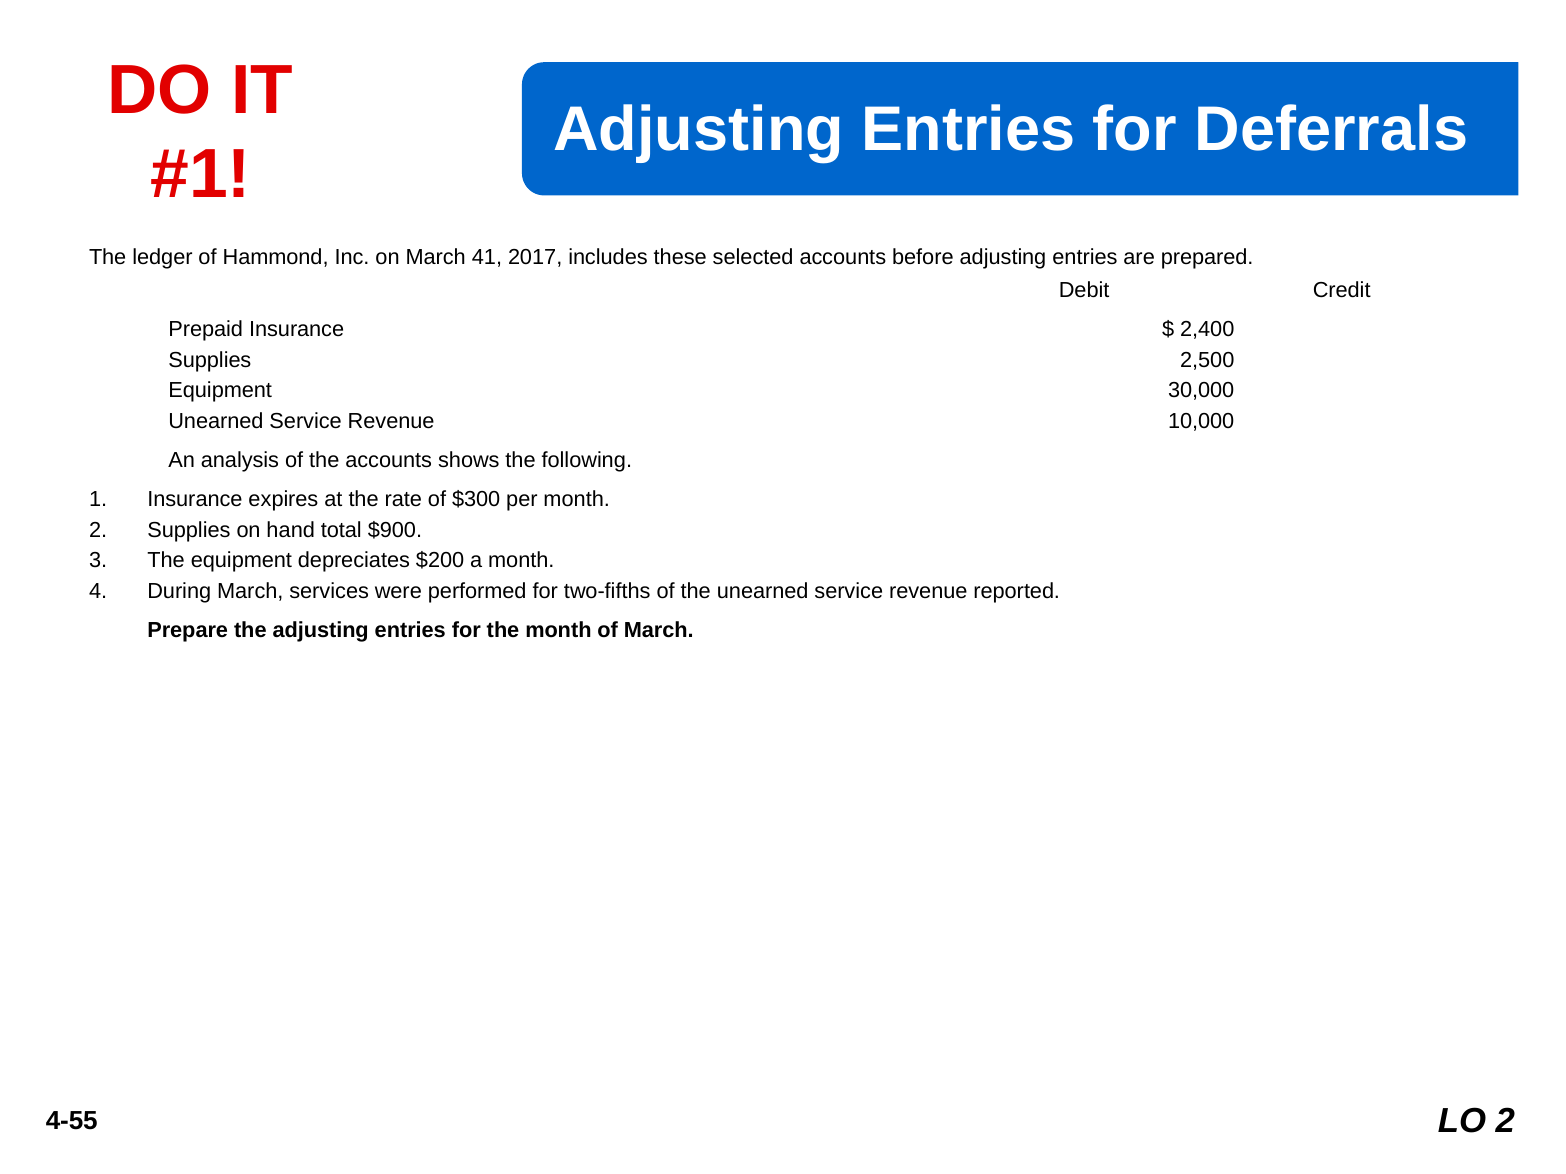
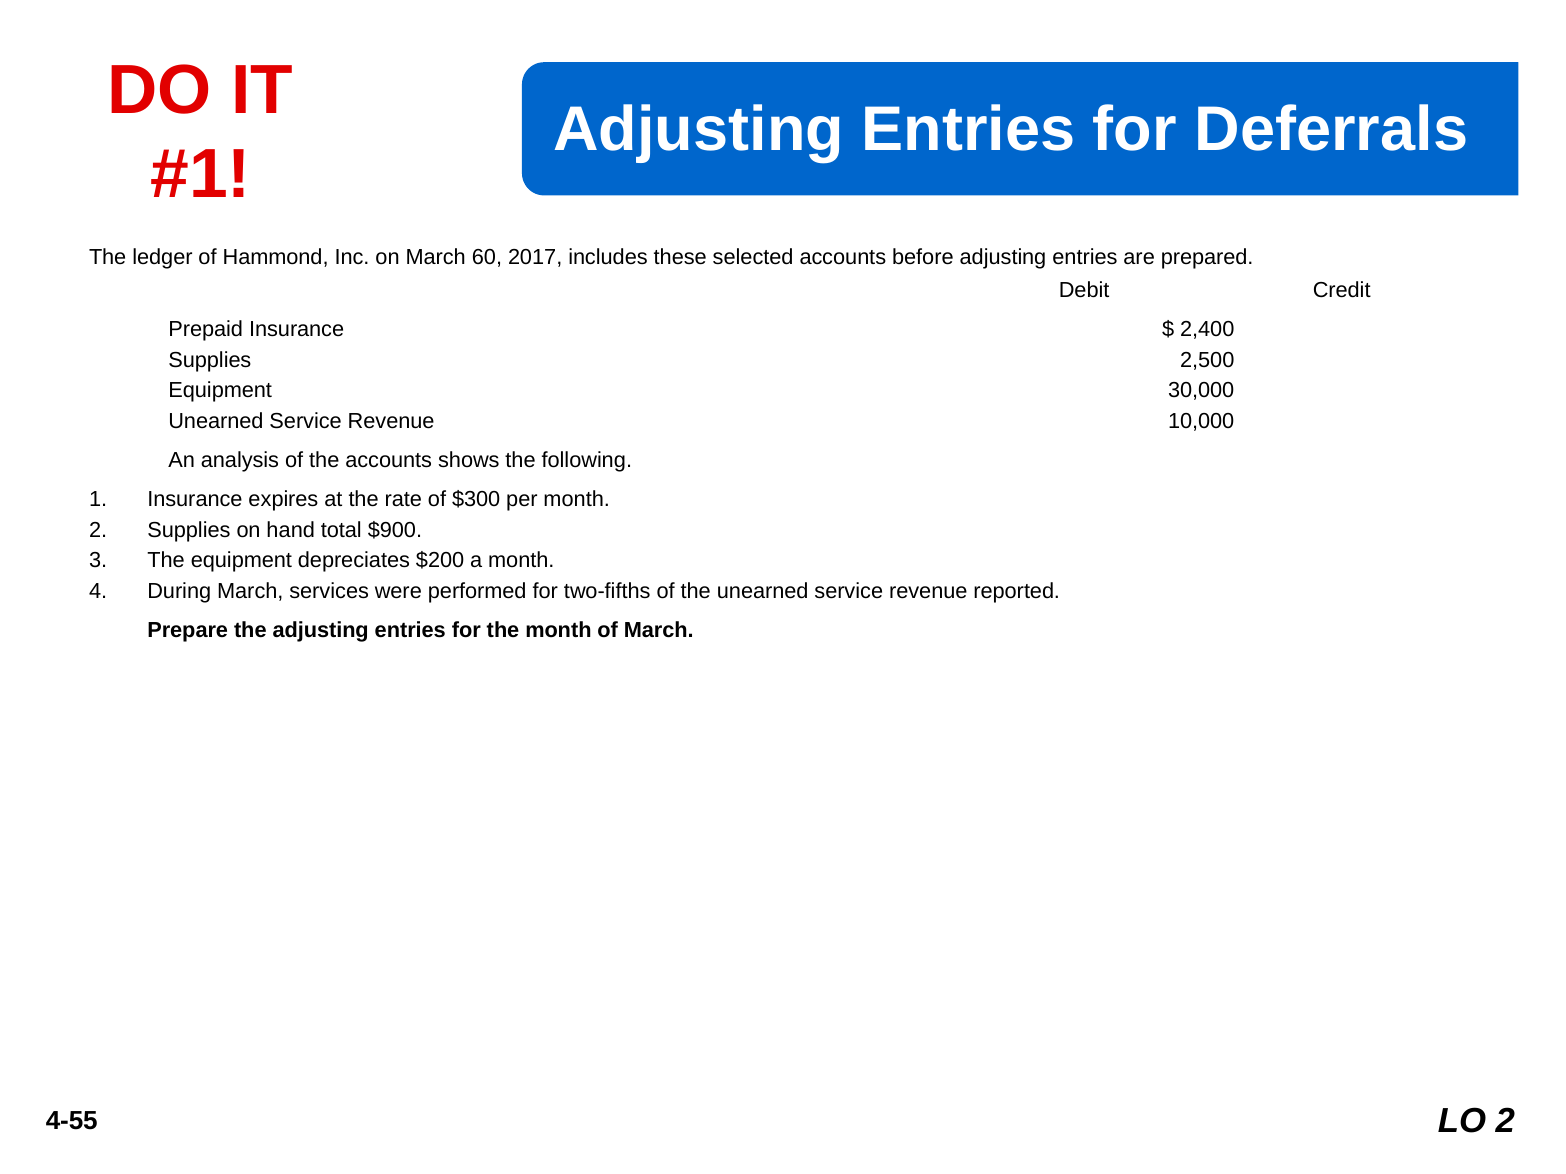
41: 41 -> 60 (487, 258)
